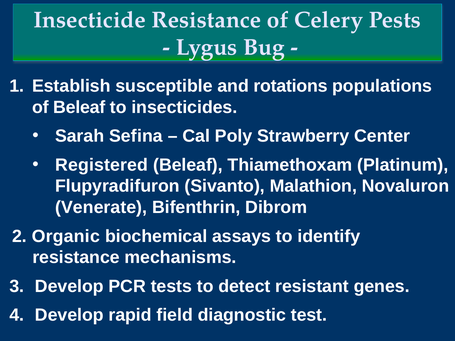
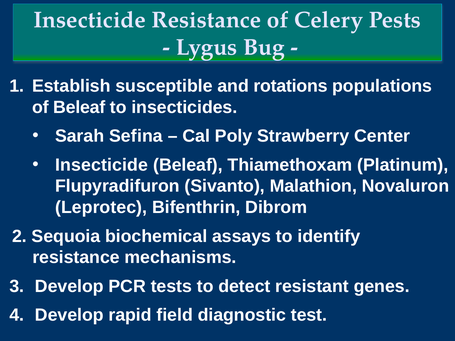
Registered: Registered -> Insecticide (102, 165)
Venerate: Venerate -> Leprotec (101, 208)
Organic: Organic -> Sequoia (66, 236)
